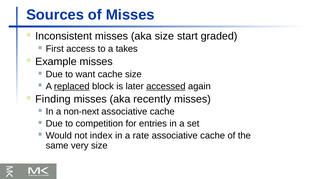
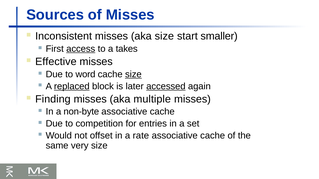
graded: graded -> smaller (219, 36)
access underline: none -> present (81, 49)
Example: Example -> Effective (56, 62)
want: want -> word (85, 75)
size underline: none -> present (133, 75)
recently: recently -> multiple (152, 99)
non-next: non-next -> non-byte (81, 112)
index: index -> offset (101, 136)
